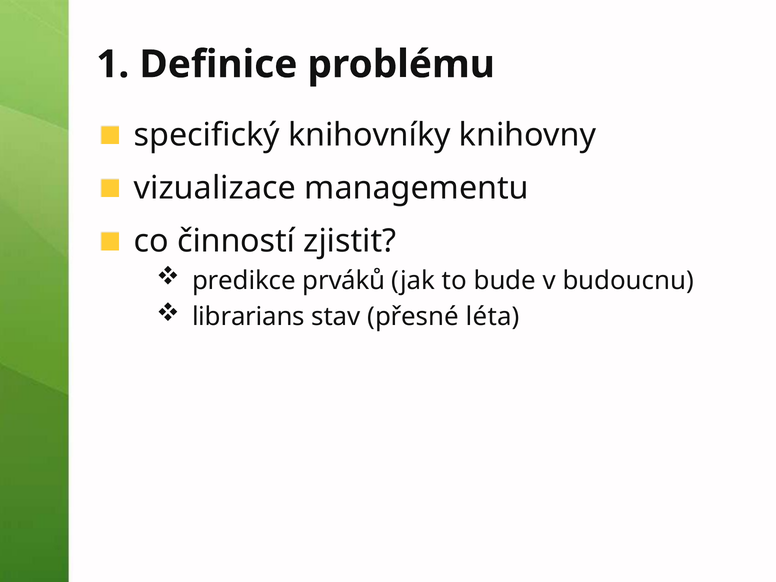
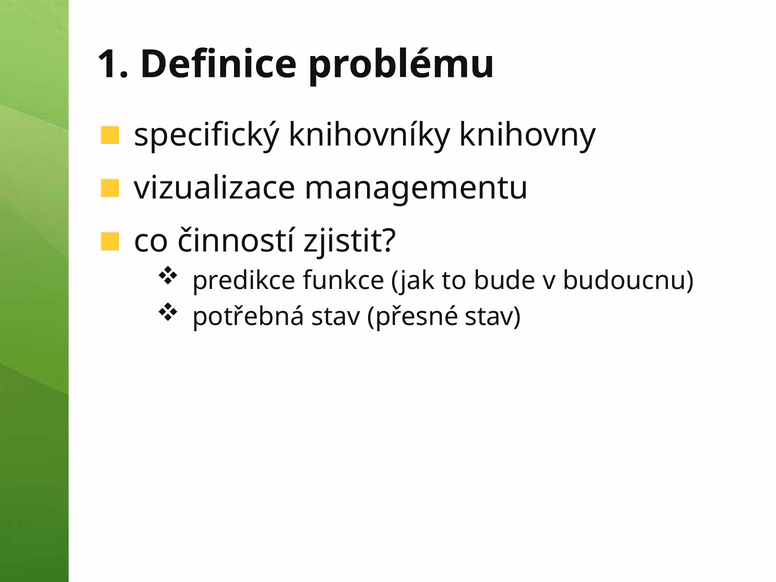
prváků: prváků -> funkce (344, 281)
librarians: librarians -> potřebná (248, 317)
přesné léta: léta -> stav (493, 317)
